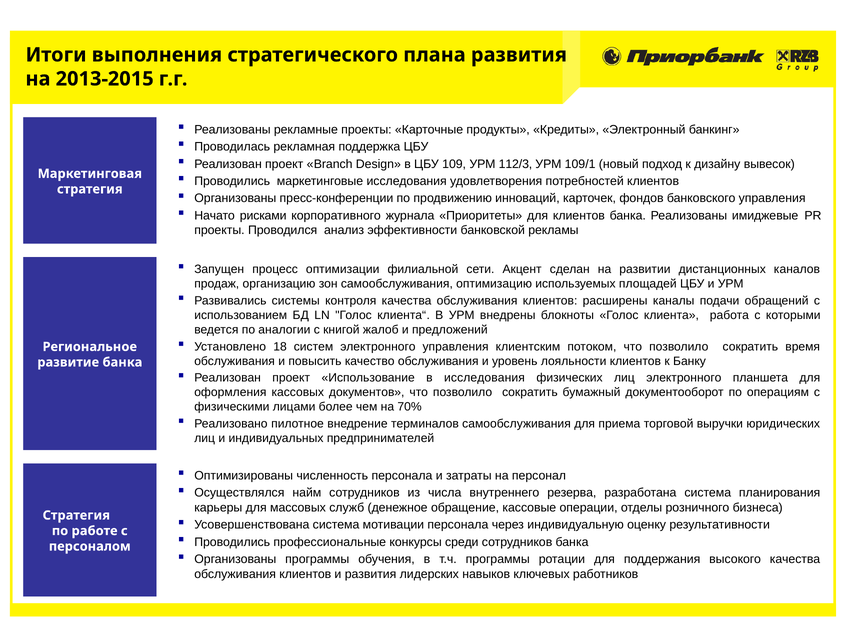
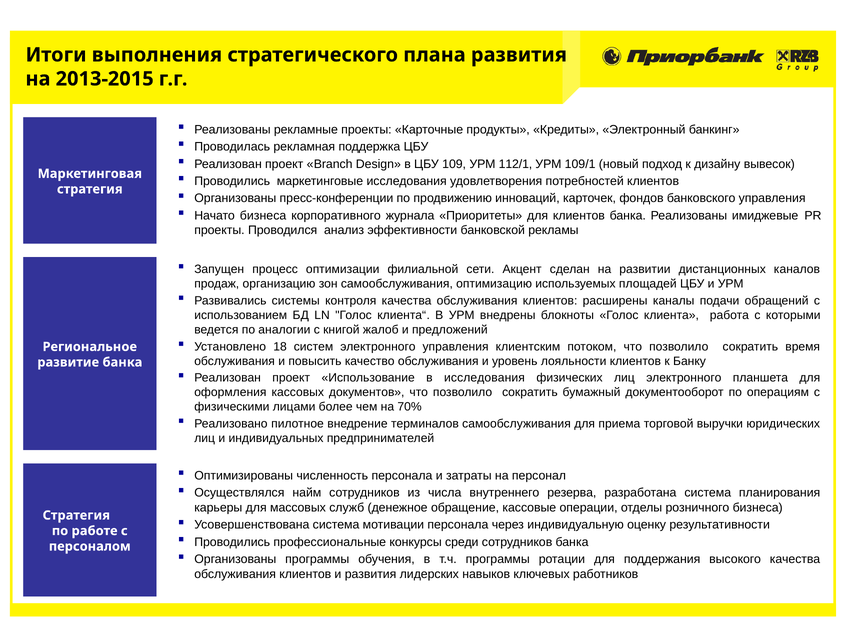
112/3: 112/3 -> 112/1 (515, 164)
Начато рисками: рисками -> бизнеса (263, 216)
